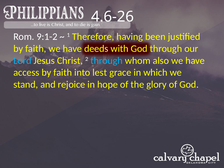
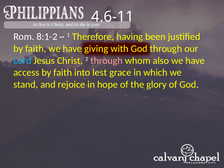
4.6-26: 4.6-26 -> 4.6-11 (113, 17)
9:1-2: 9:1-2 -> 8:1-2 (47, 37)
deeds: deeds -> giving (96, 49)
through colour: light blue -> pink (107, 61)
